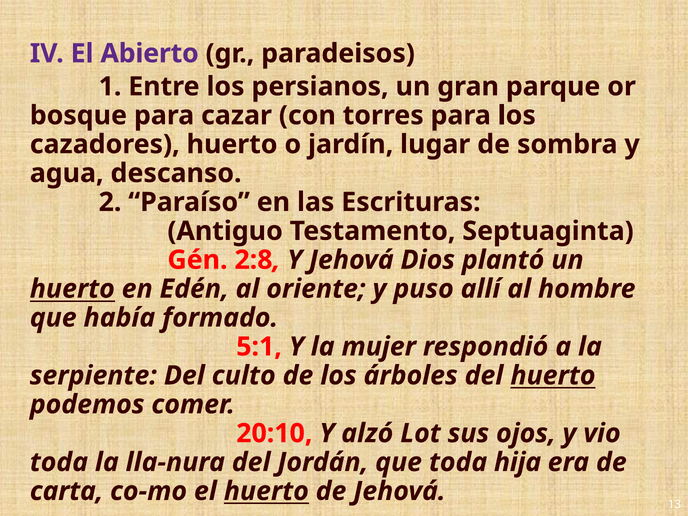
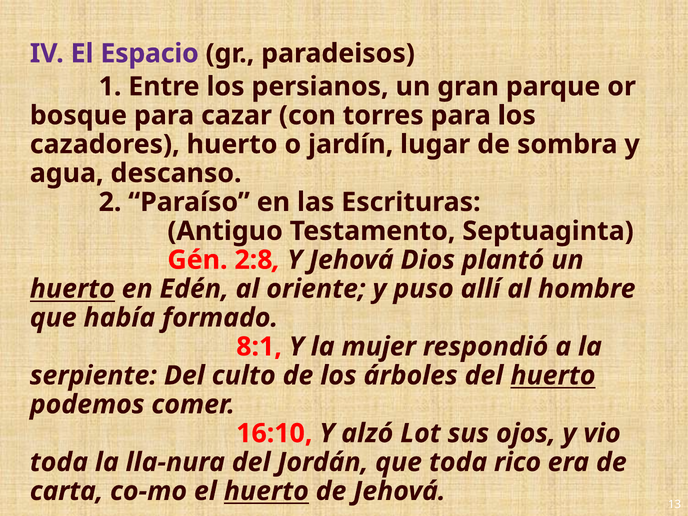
Abierto: Abierto -> Espacio (150, 53)
5:1: 5:1 -> 8:1 (259, 347)
20:10: 20:10 -> 16:10 (274, 433)
hija: hija -> rico (518, 462)
